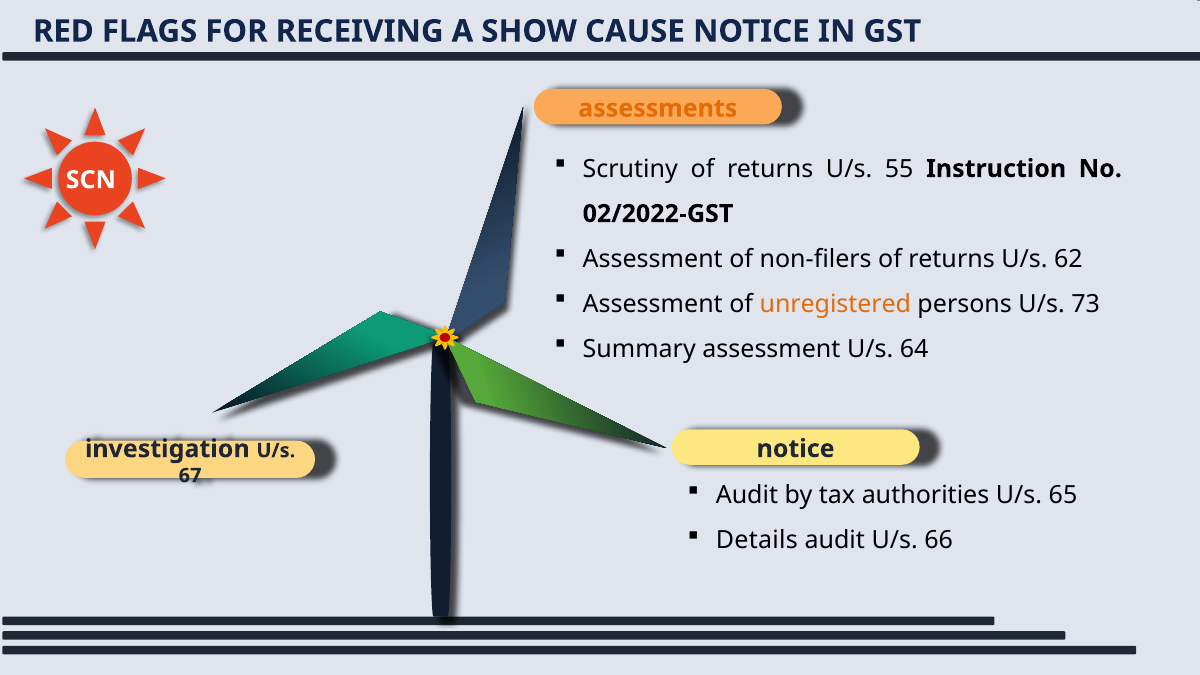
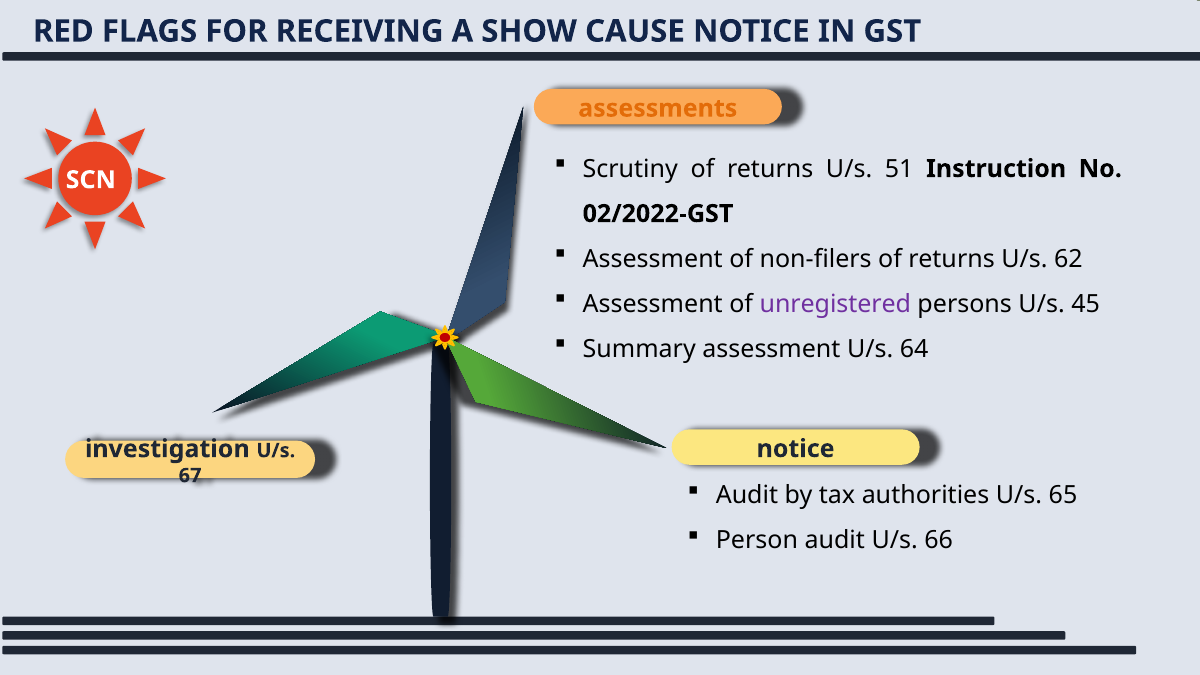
55: 55 -> 51 (899, 169)
unregistered colour: orange -> purple (835, 304)
73: 73 -> 45 (1086, 304)
Details: Details -> Person (757, 540)
